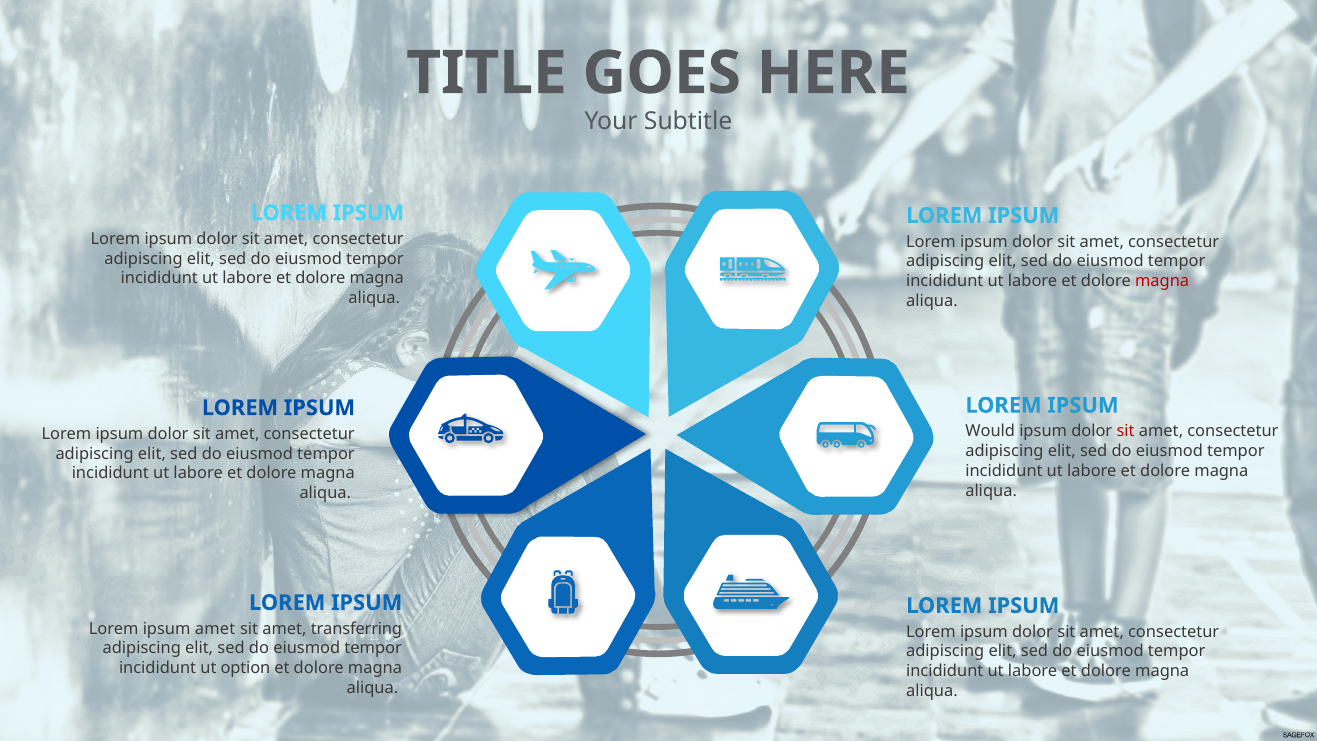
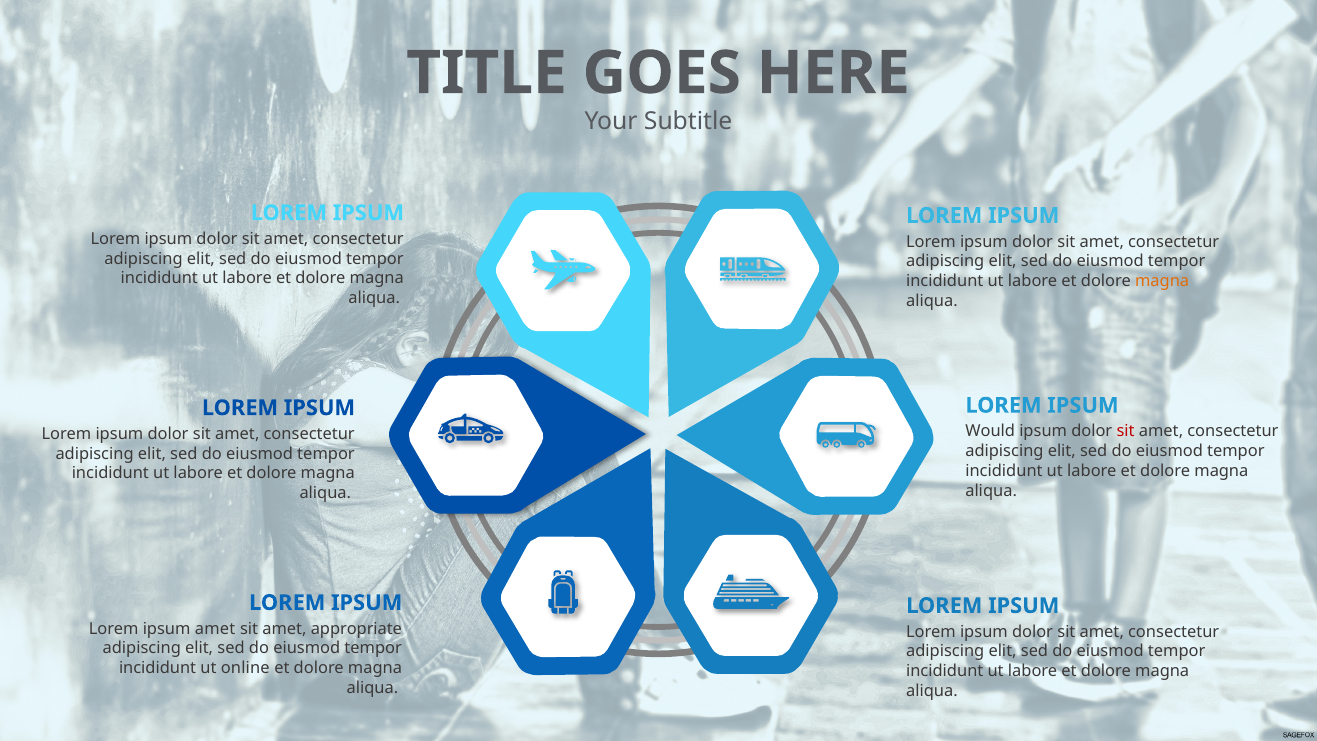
magna colour: red -> orange (1162, 281)
transferring: transferring -> appropriate (356, 629)
option: option -> online (245, 668)
